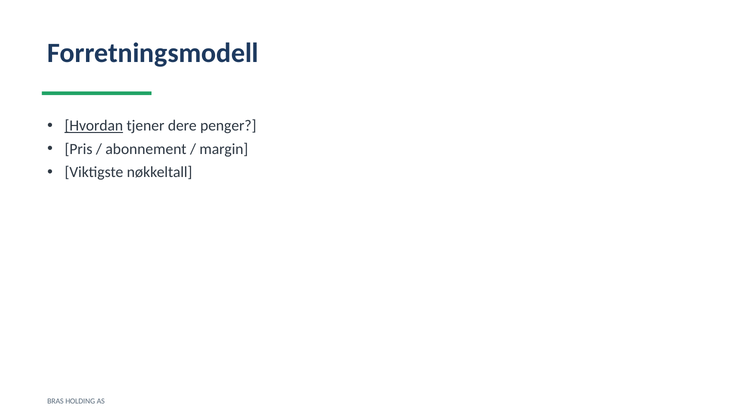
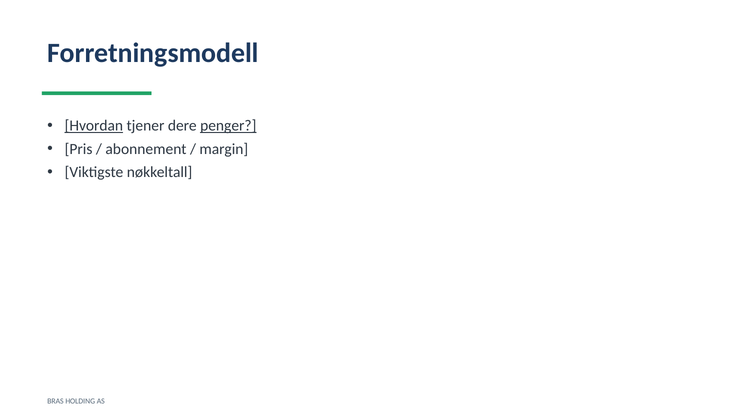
penger underline: none -> present (228, 126)
